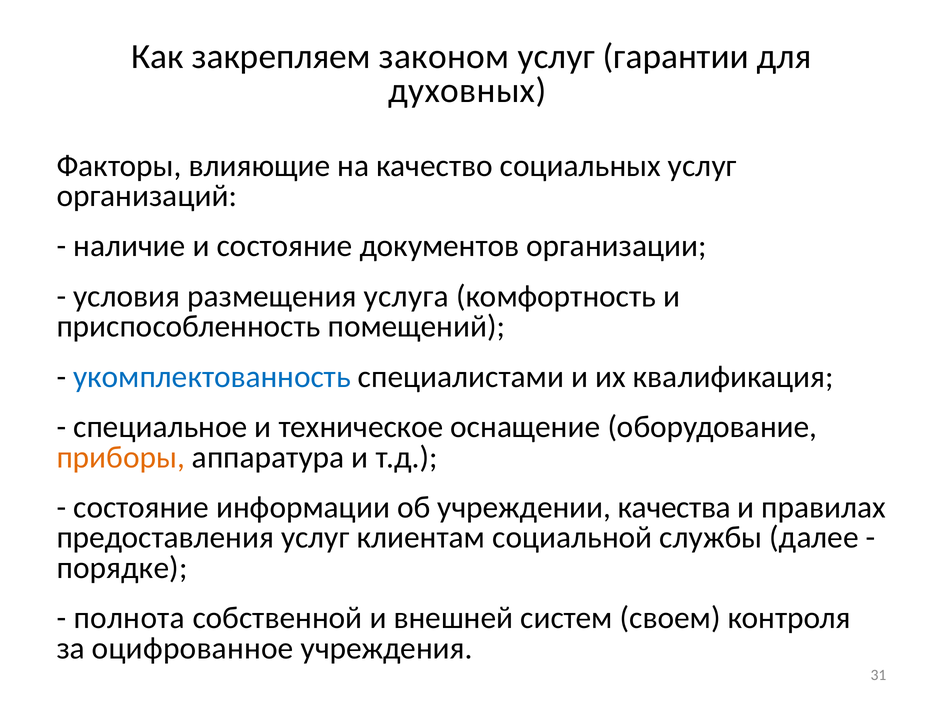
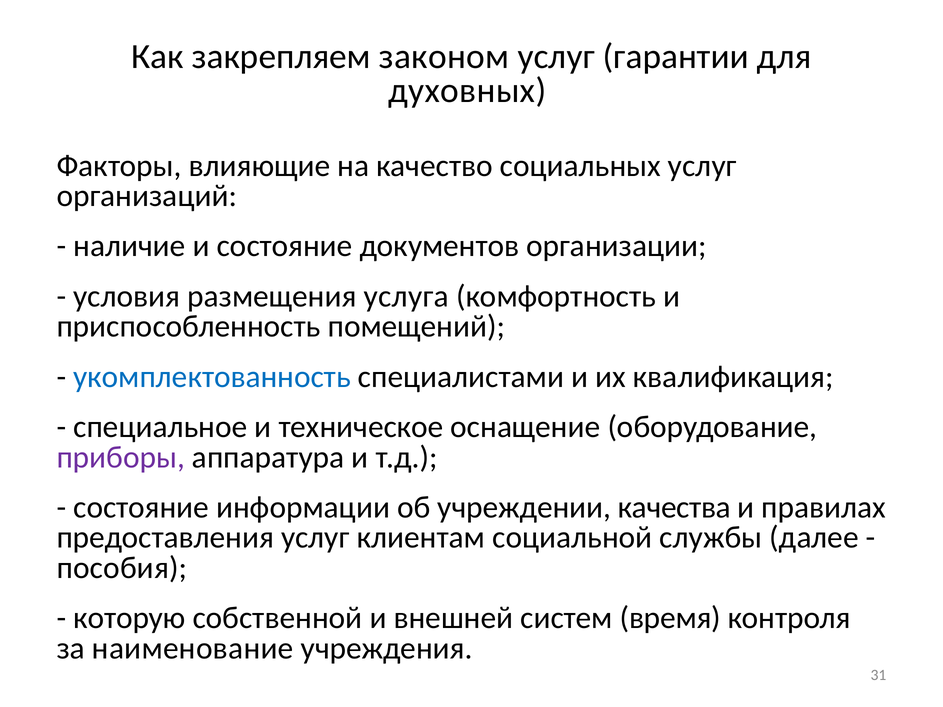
приборы colour: orange -> purple (121, 457)
порядке: порядке -> пособия (122, 568)
полнота: полнота -> которую (129, 618)
своем: своем -> время (670, 618)
оцифрованное: оцифрованное -> наименование (193, 648)
